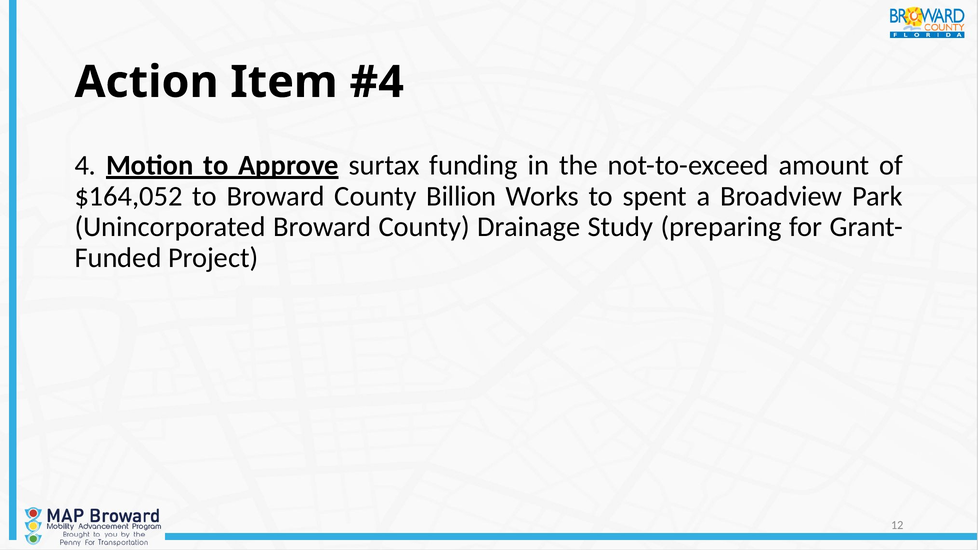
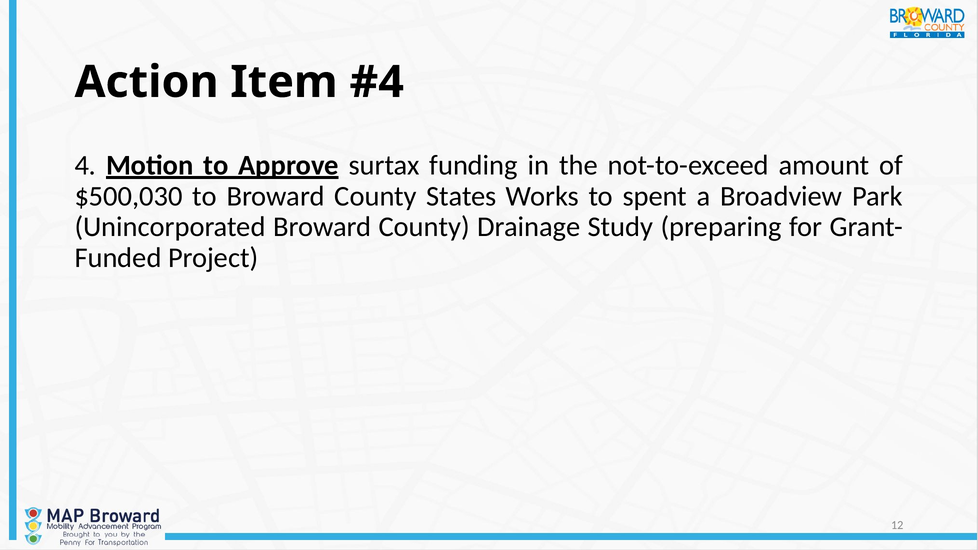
$164,052: $164,052 -> $500,030 (129, 196)
Billion: Billion -> States (461, 196)
